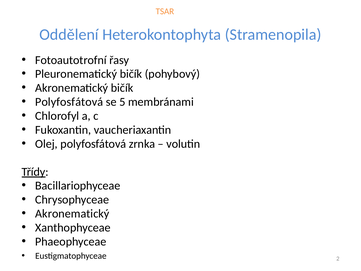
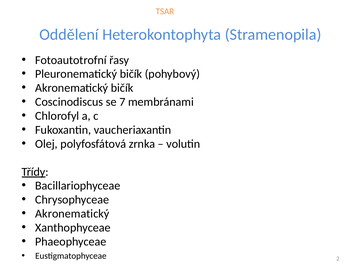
Polyfosfátová: Polyfosfátová -> Coscinodiscus (69, 102)
5: 5 -> 7 (122, 102)
